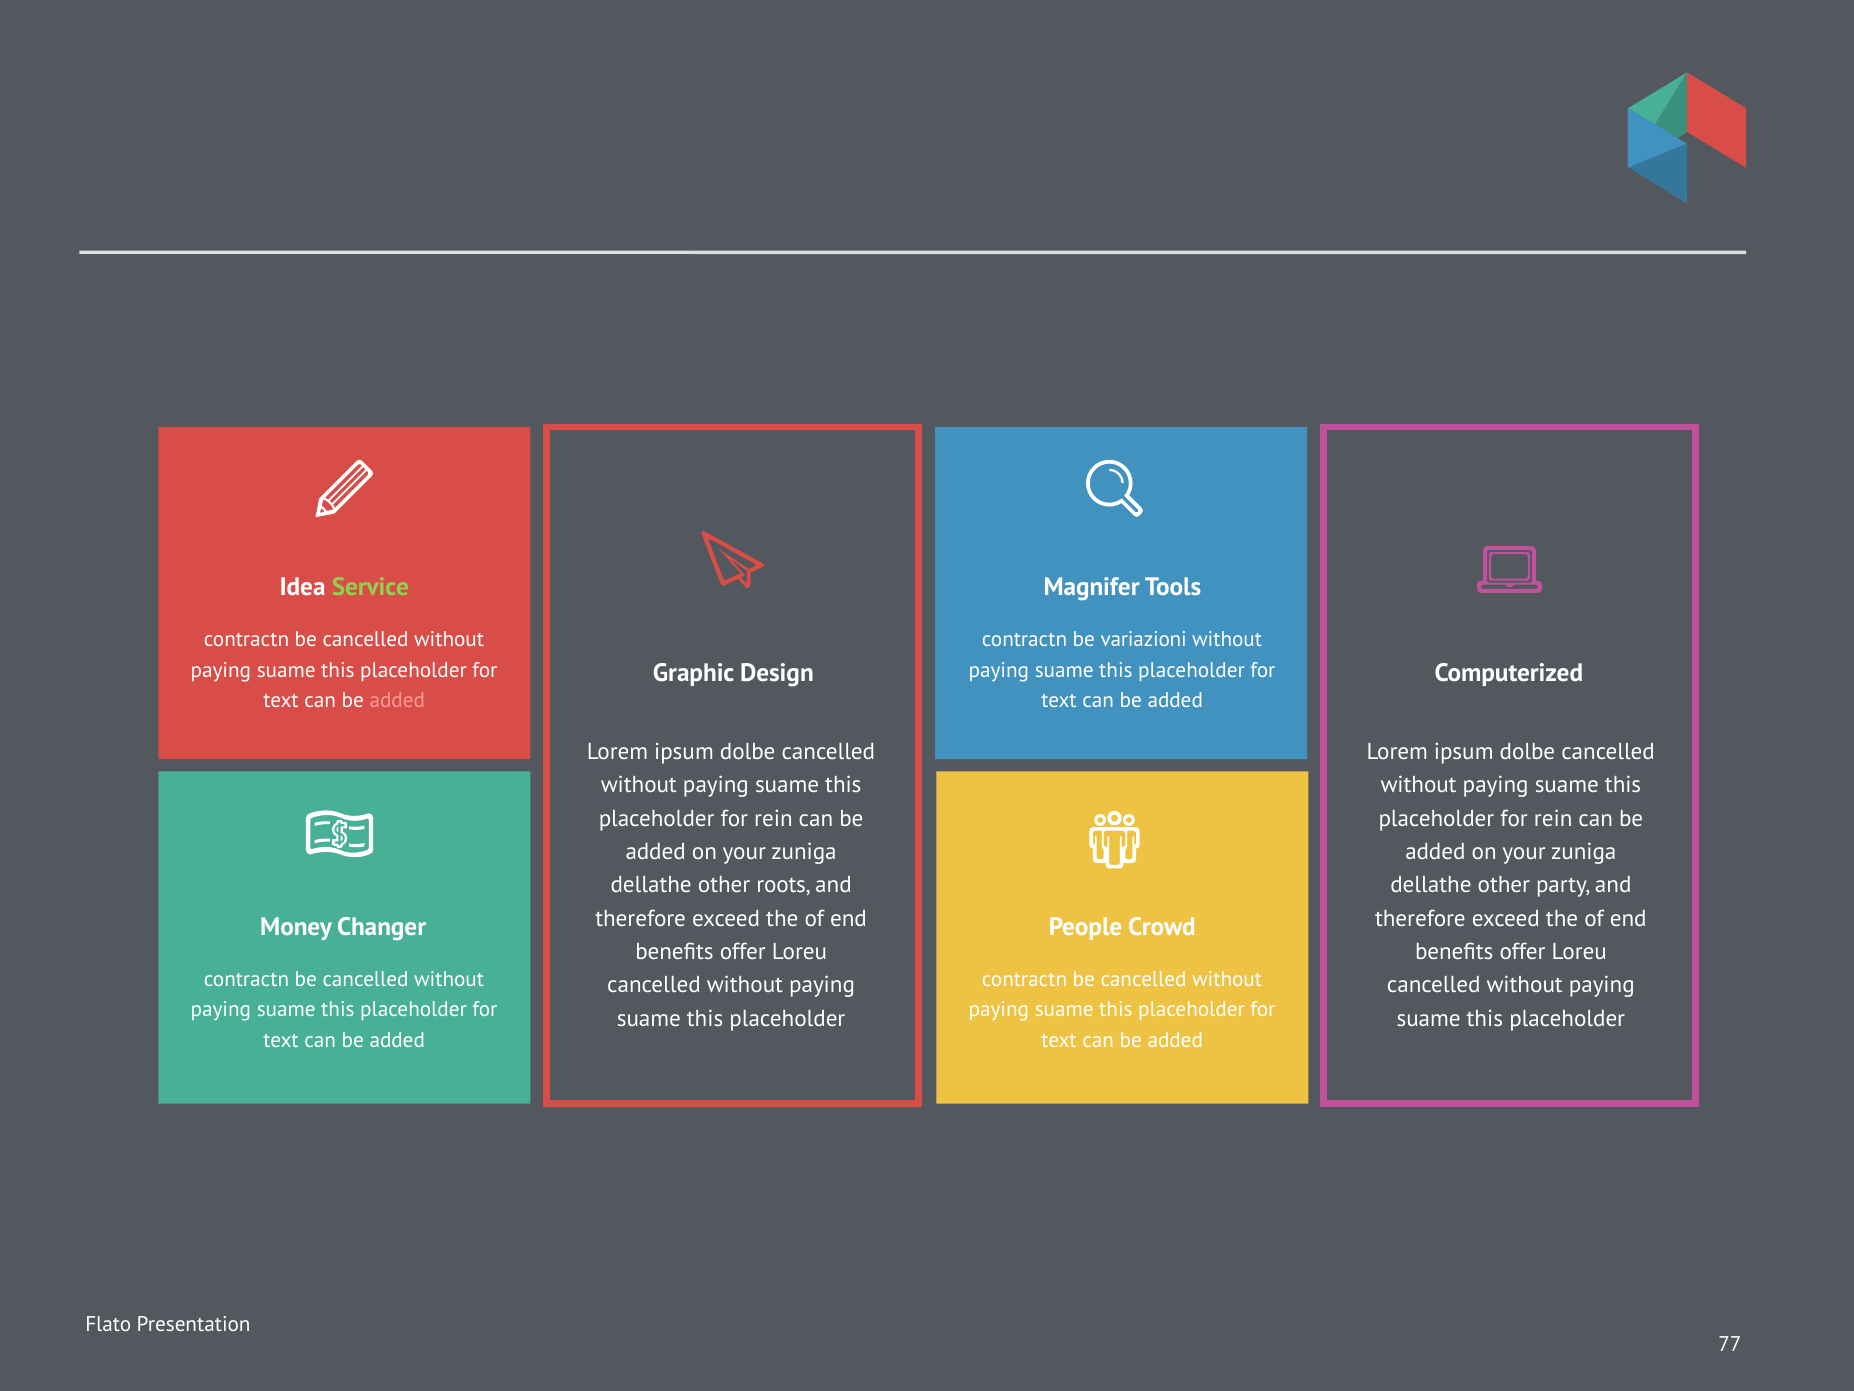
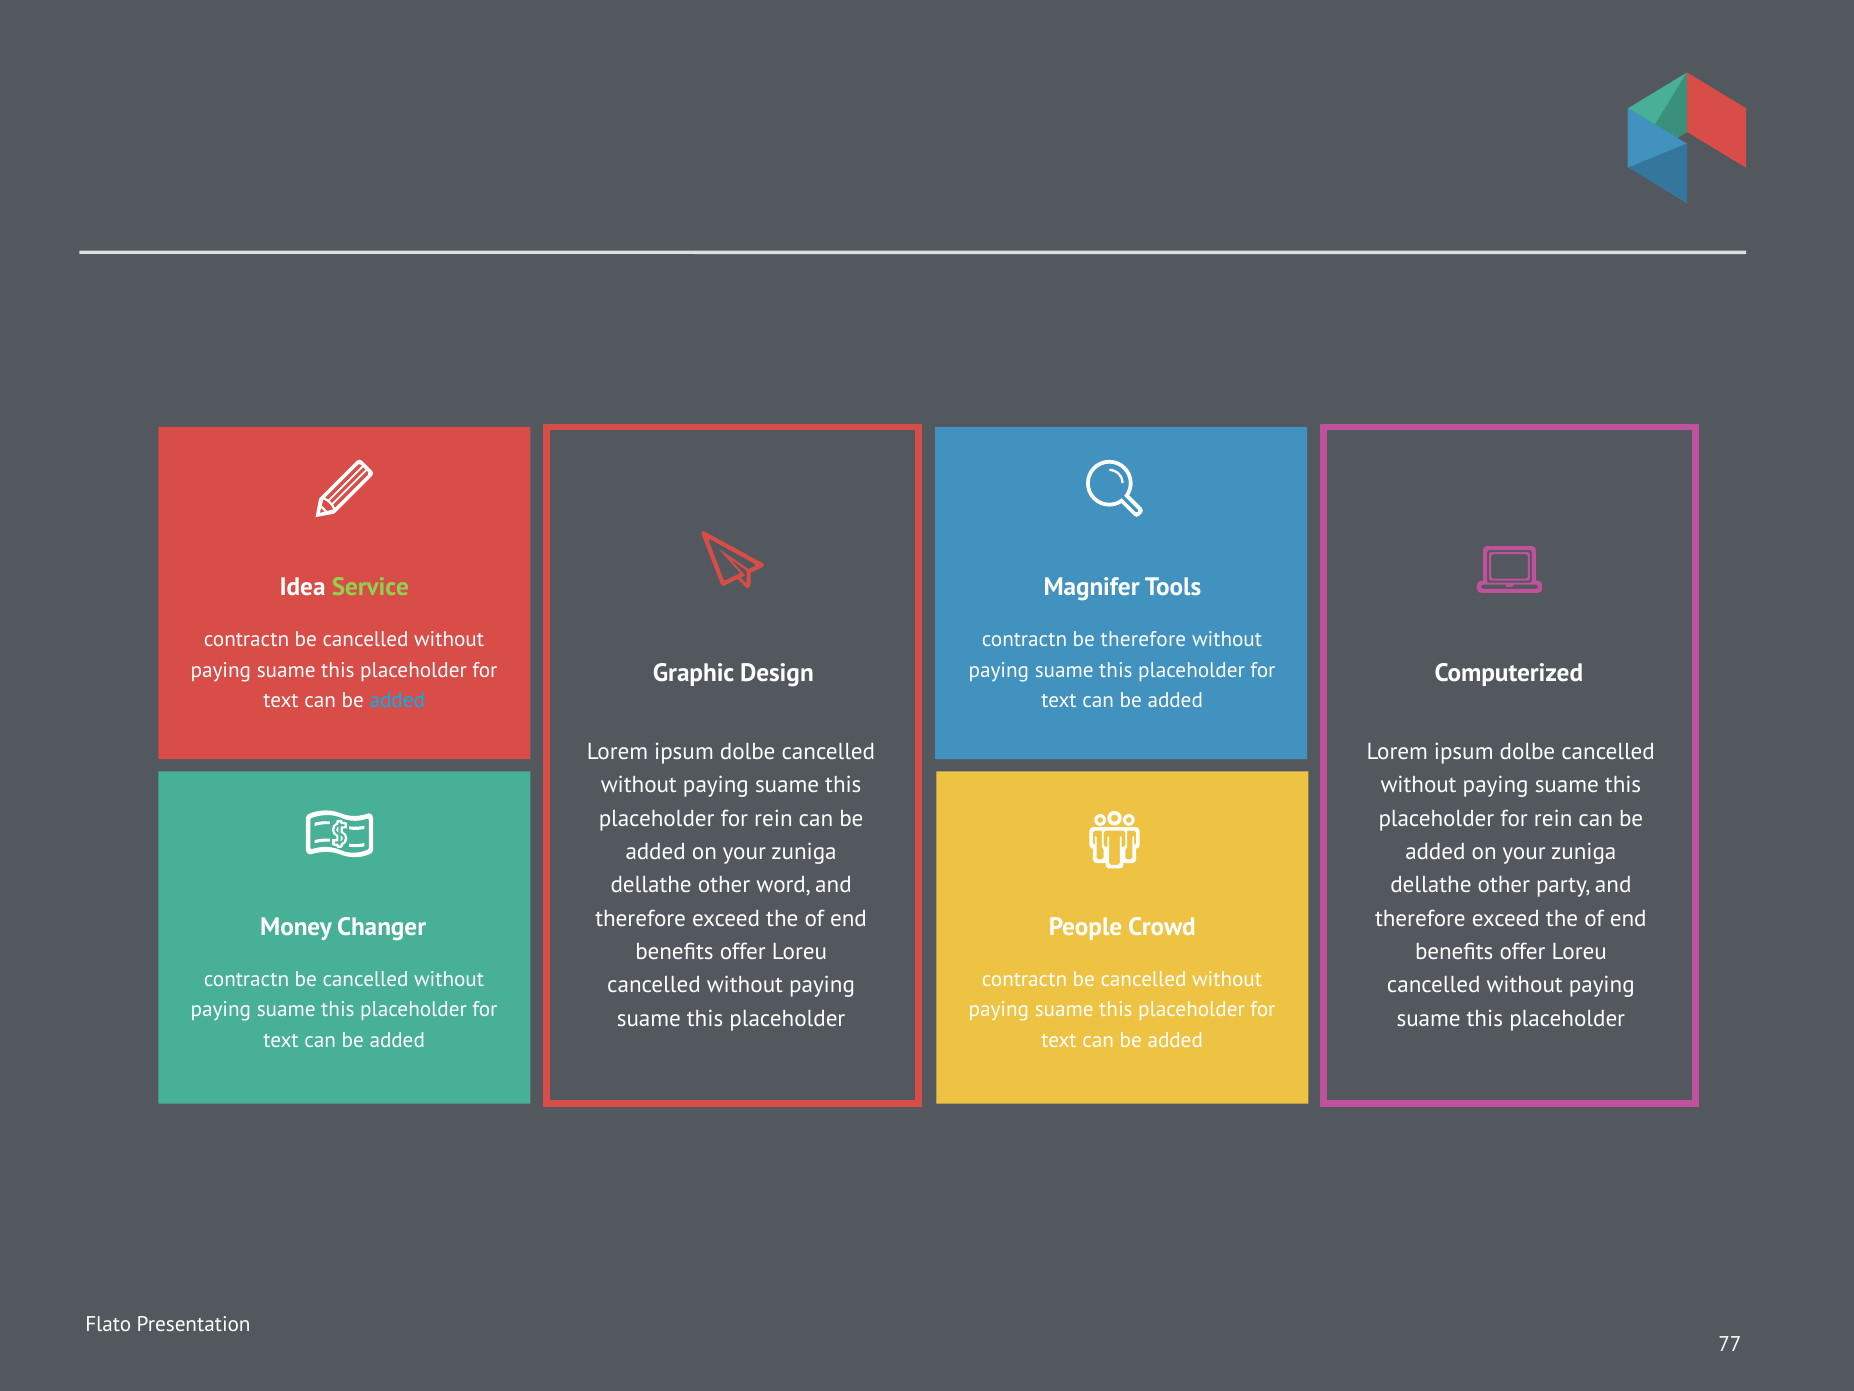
be variazioni: variazioni -> therefore (1143, 640)
added colour: pink -> light blue (397, 701)
roots: roots -> word (784, 885)
